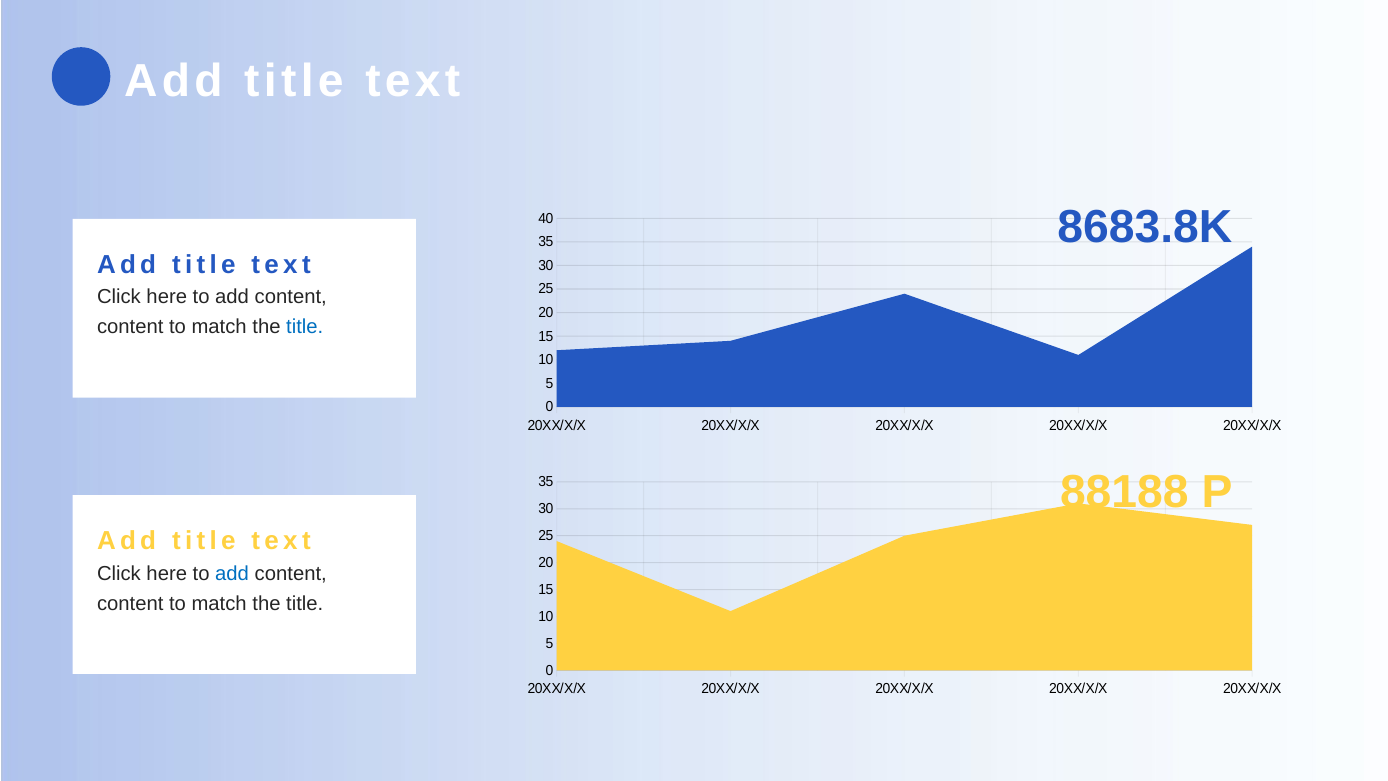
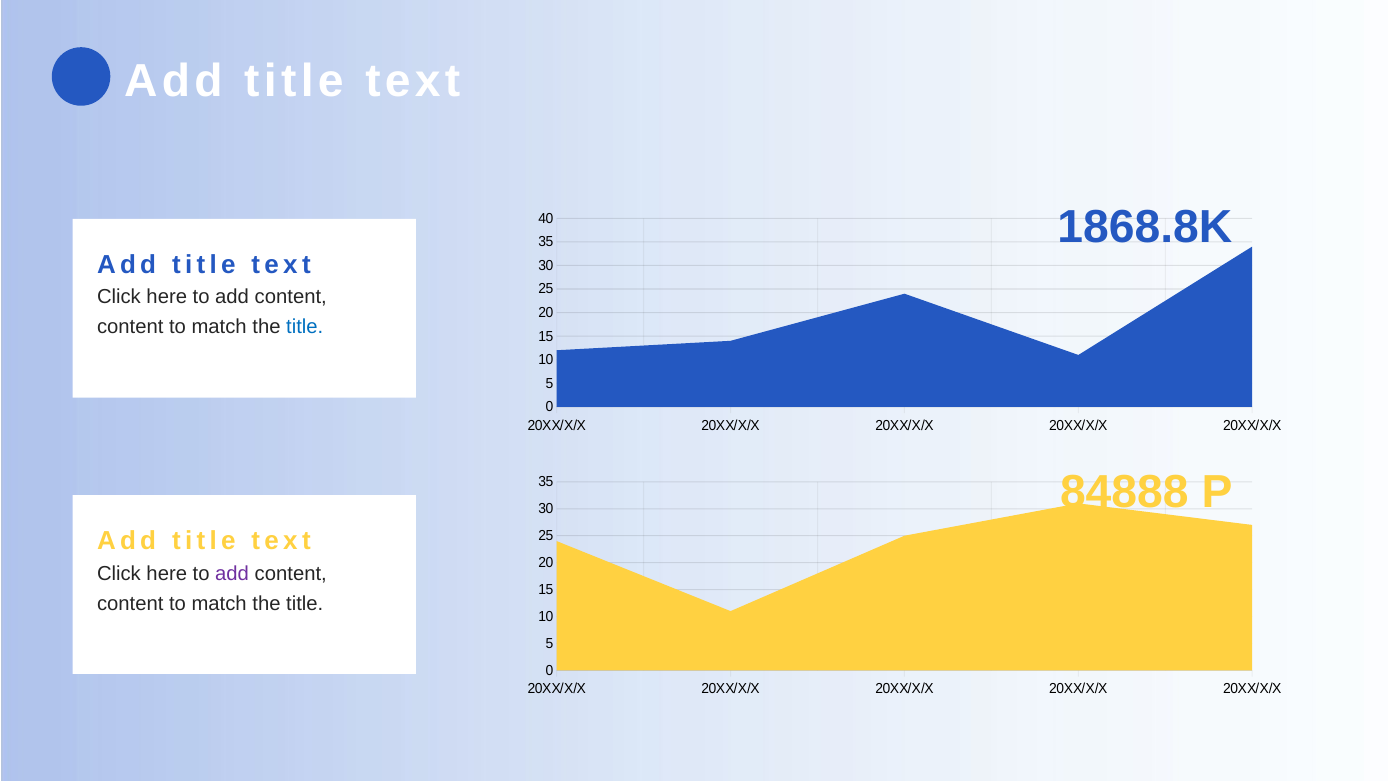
8683.8K: 8683.8K -> 1868.8K (1145, 227)
88188: 88188 -> 84888 (1124, 492)
add colour: blue -> purple (232, 573)
